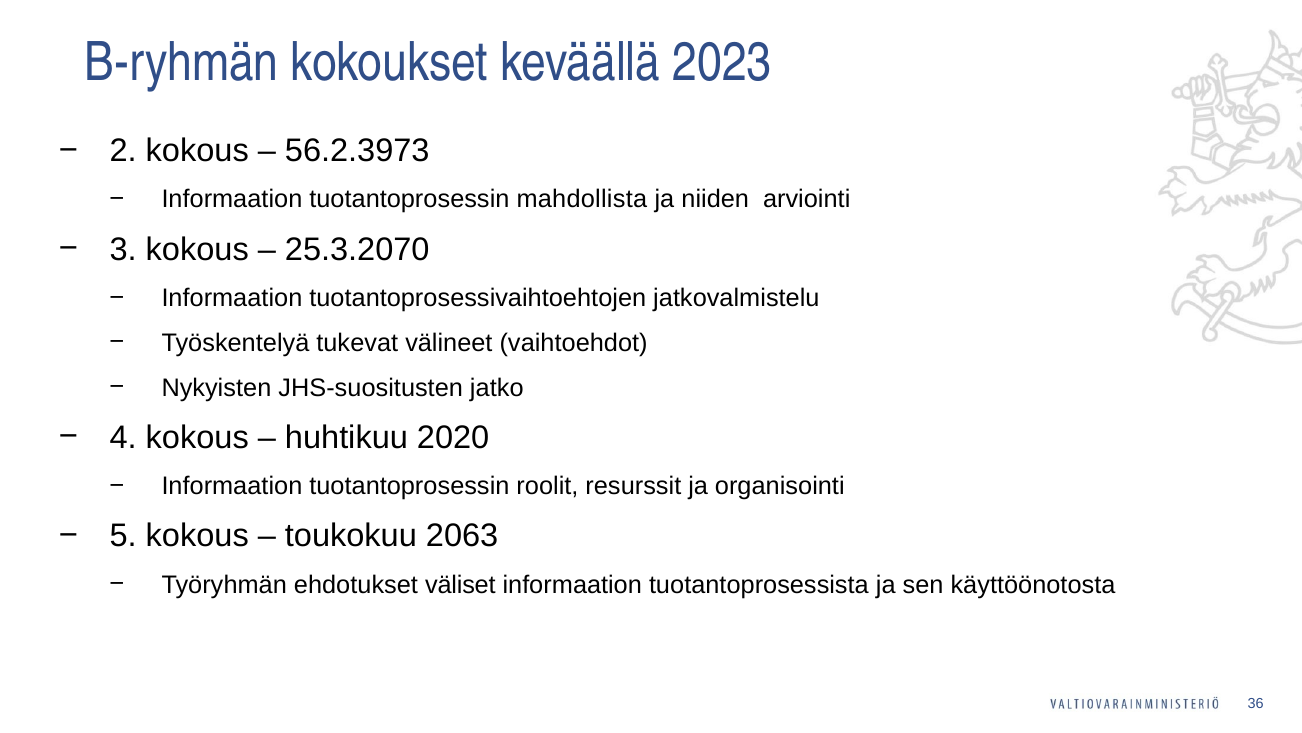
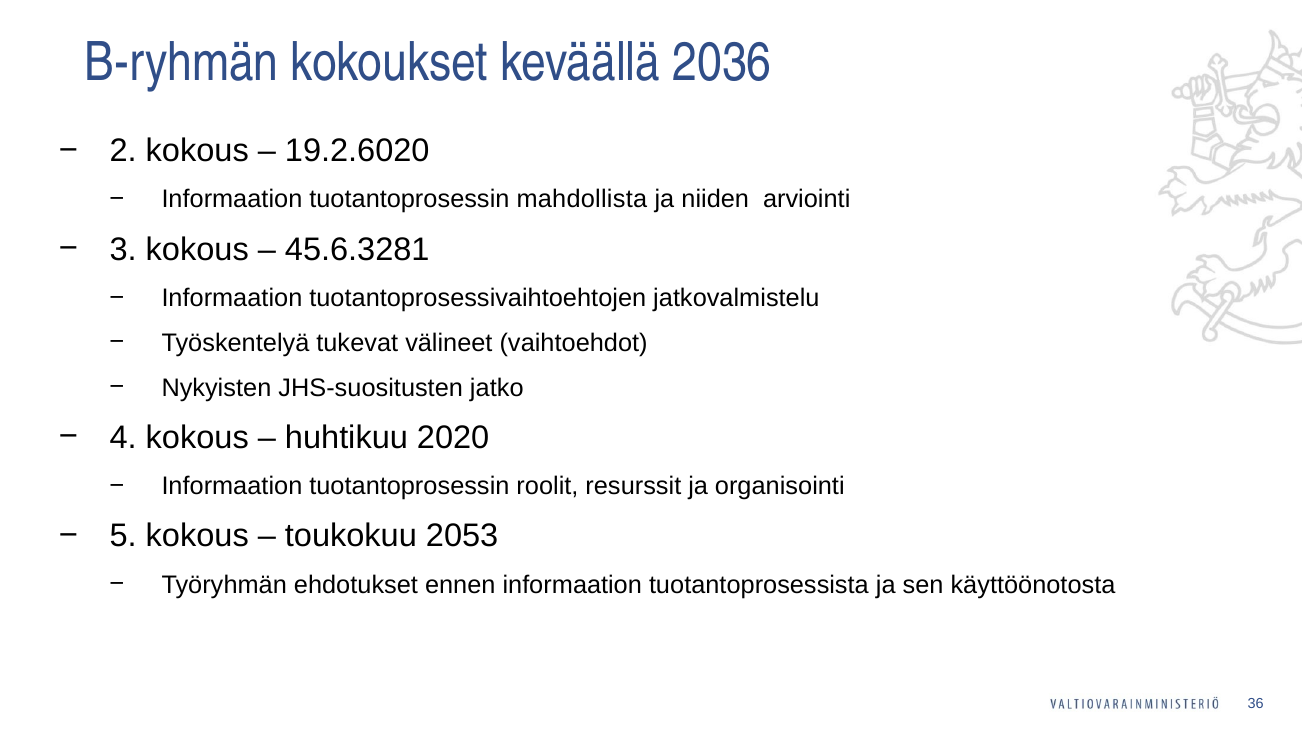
2023: 2023 -> 2036 (722, 62)
56.2.3973: 56.2.3973 -> 19.2.6020 (357, 151)
25.3.2070: 25.3.2070 -> 45.6.3281 (357, 249)
2063: 2063 -> 2053 (462, 536)
väliset: väliset -> ennen (460, 584)
